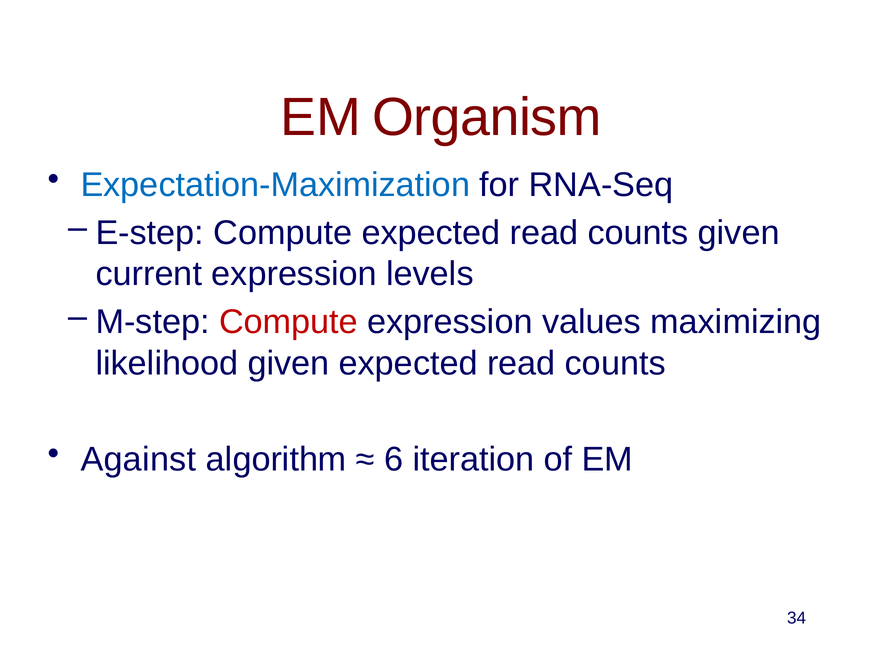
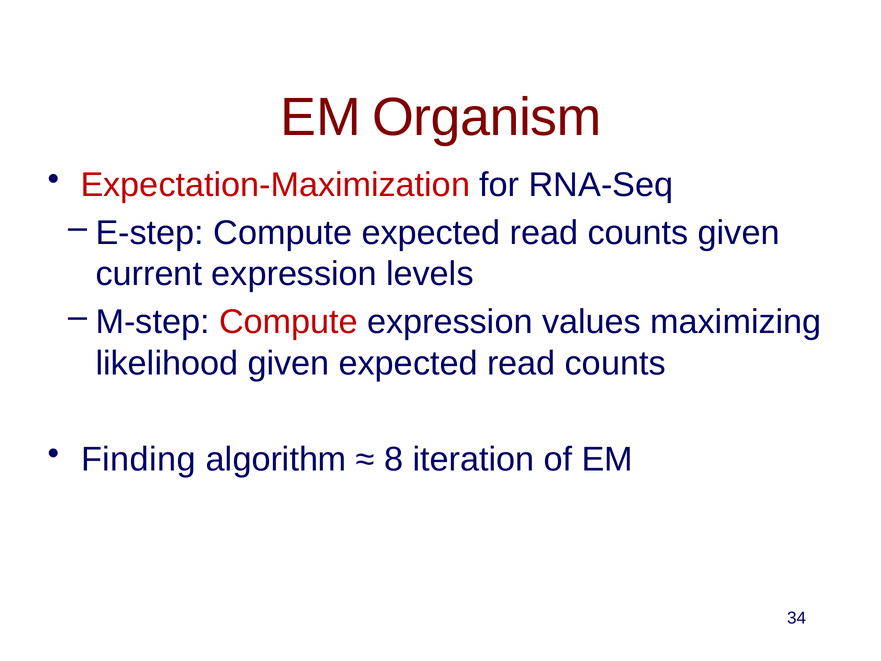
Expectation-Maximization colour: blue -> red (275, 185)
Against: Against -> Finding (138, 459)
6: 6 -> 8 (394, 459)
